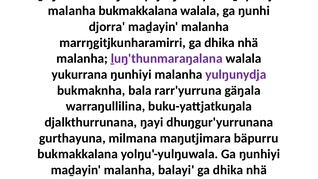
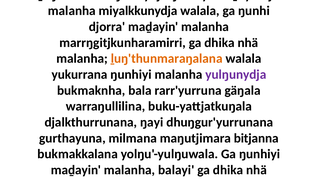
malanha bukmakkalana: bukmakkalana -> miyalkkunydja (138, 11)
ḻuŋ'thunmaraŋalana colour: purple -> orange (167, 59)
bäpurru: bäpurru -> bitjanna (256, 138)
